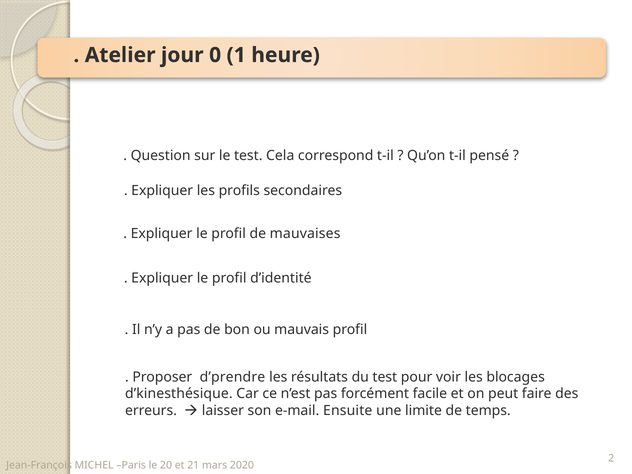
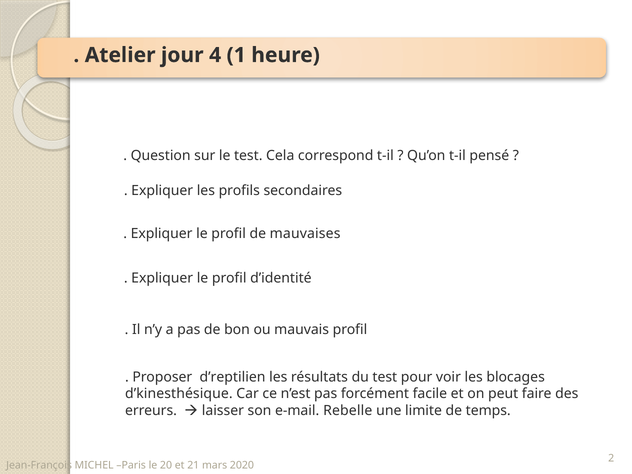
0: 0 -> 4 (215, 55)
d’prendre: d’prendre -> d’reptilien (233, 377)
Ensuite: Ensuite -> Rebelle (348, 411)
